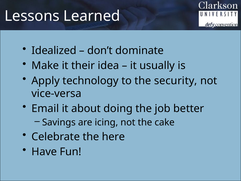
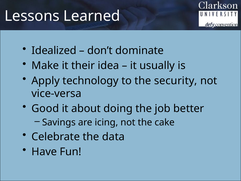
Email: Email -> Good (45, 108)
here: here -> data (113, 137)
